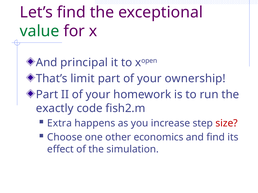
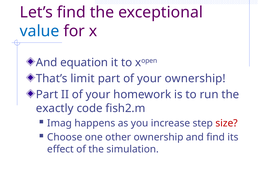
value colour: green -> blue (40, 31)
principal: principal -> equation (84, 63)
Extra: Extra -> Imag (60, 123)
other economics: economics -> ownership (159, 137)
